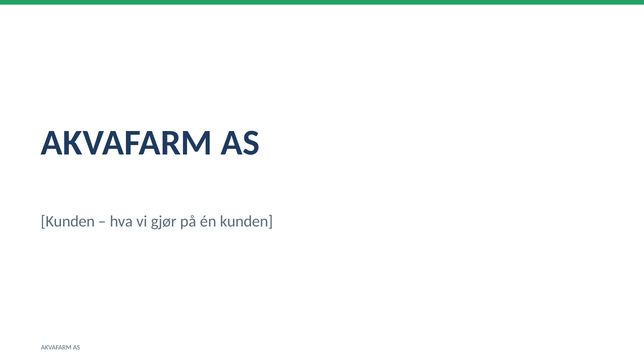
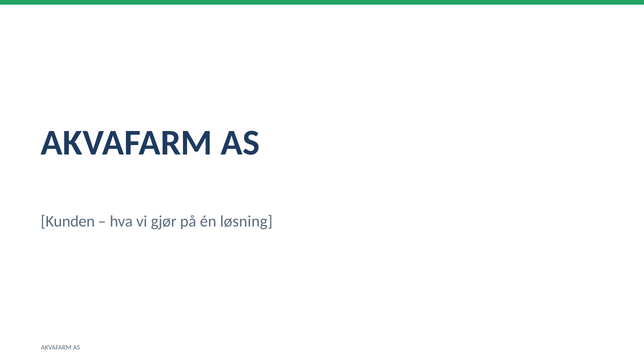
én kunden: kunden -> løsning (246, 222)
